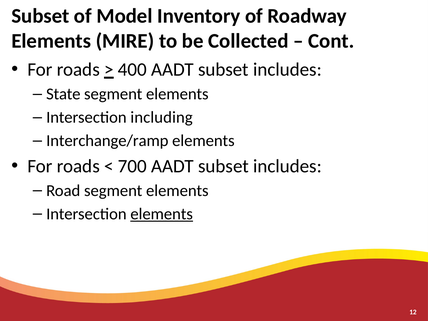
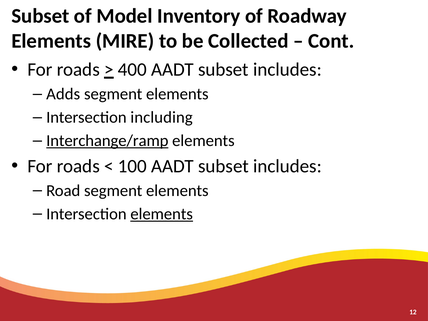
State: State -> Adds (63, 94)
Interchange/ramp underline: none -> present (107, 141)
700: 700 -> 100 (132, 166)
